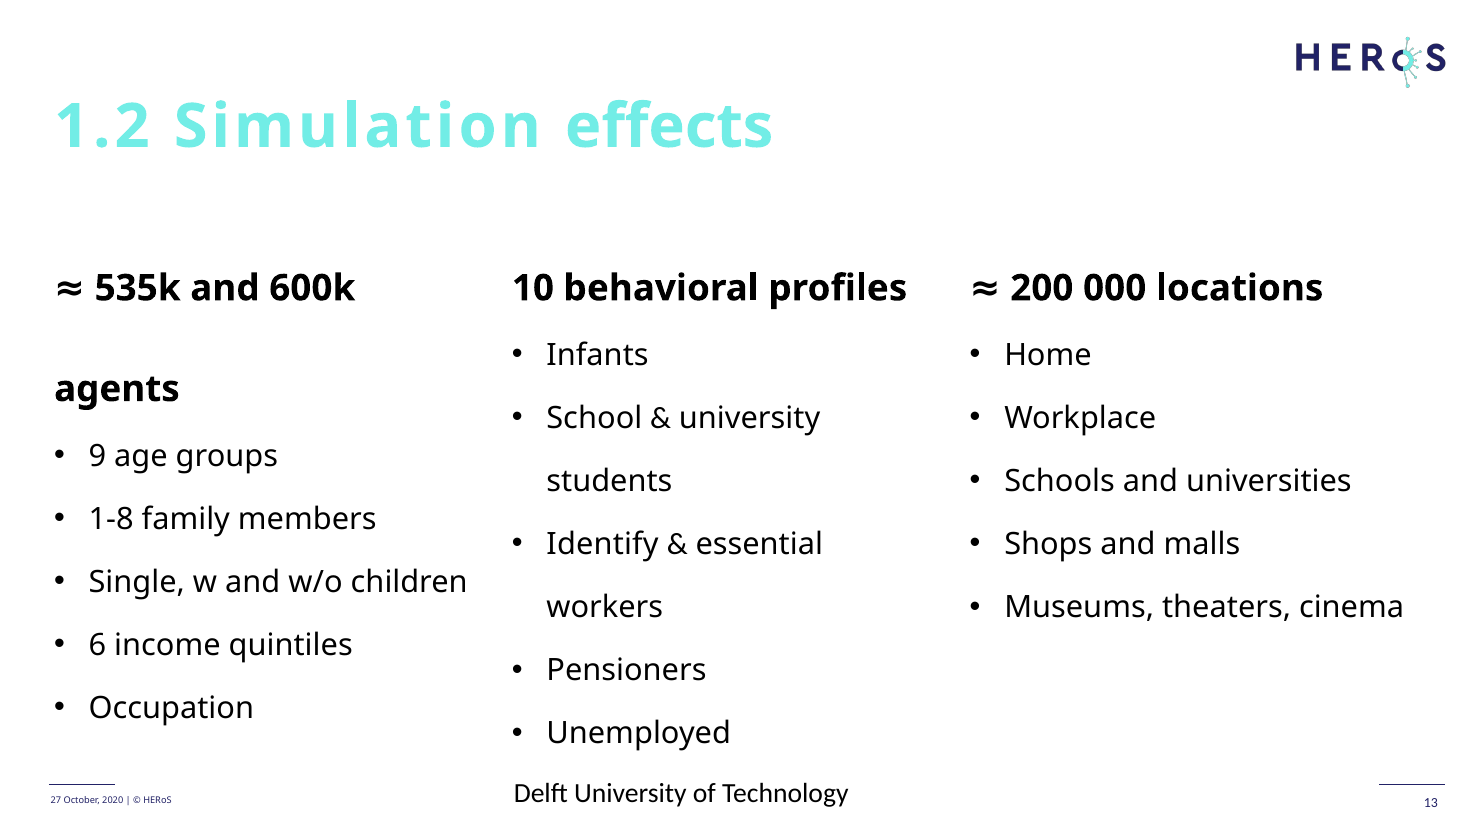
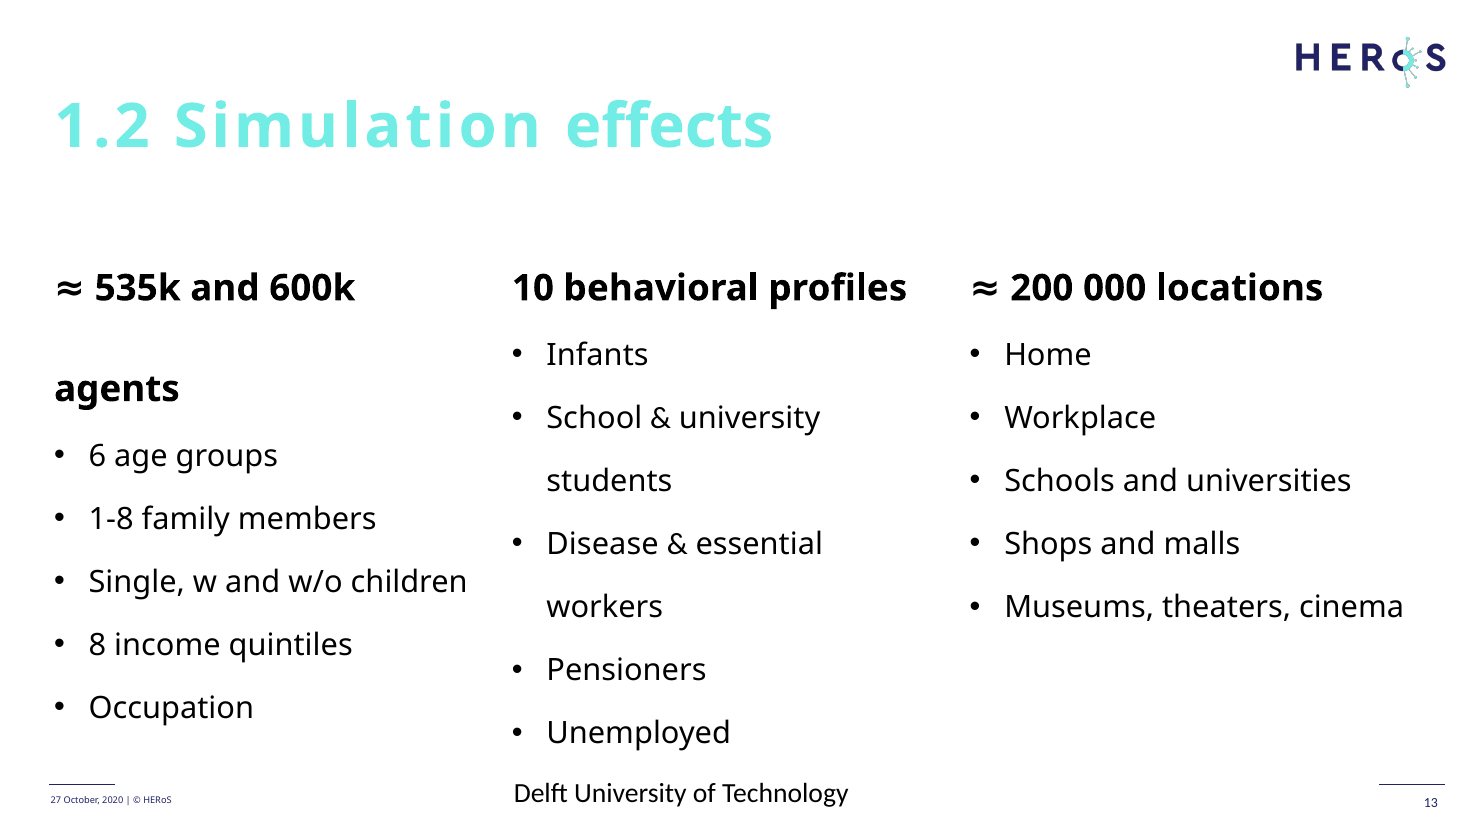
9: 9 -> 6 (97, 456)
Identify: Identify -> Disease (603, 544)
6: 6 -> 8 (97, 645)
